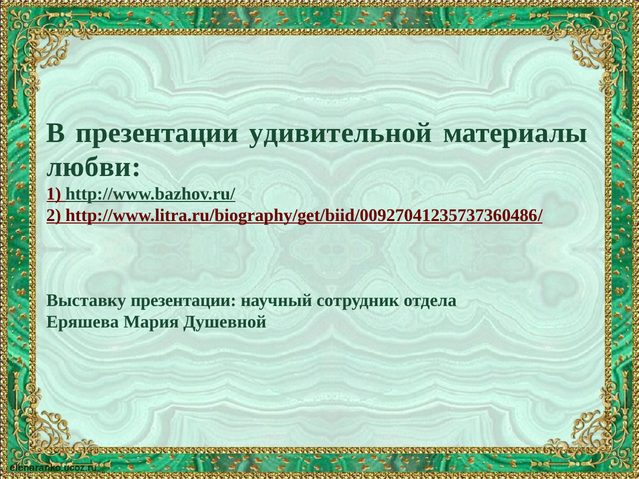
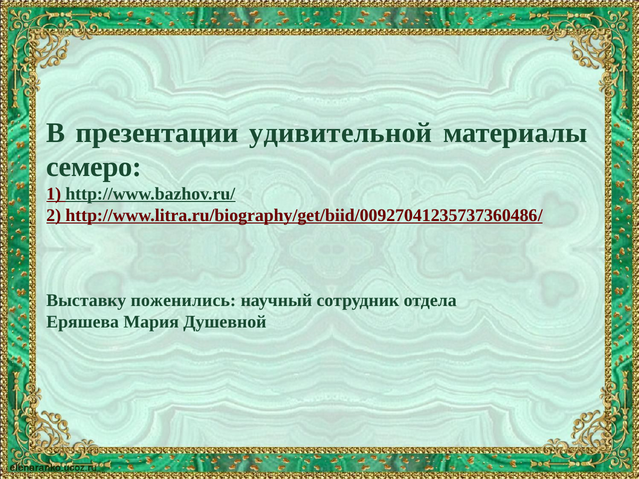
любви: любви -> семеро (94, 167)
Выставку презентации: презентации -> поженились (183, 301)
